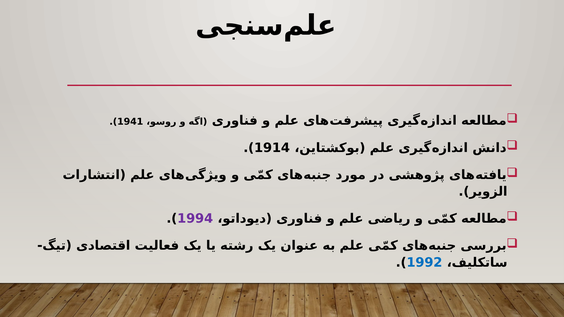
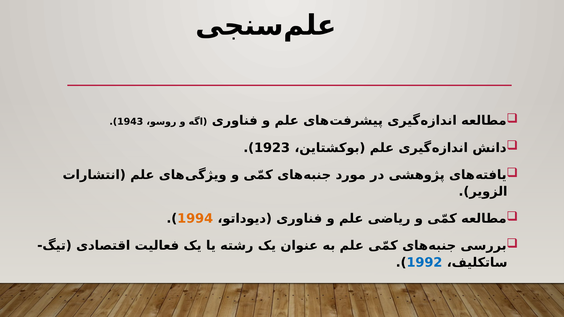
1941: 1941 -> 1943 (130, 122)
1914: 1914 -> 1923 (272, 148)
1994 colour: purple -> orange (195, 219)
